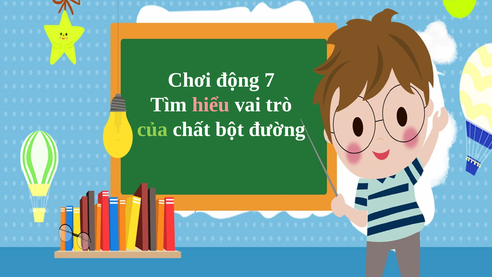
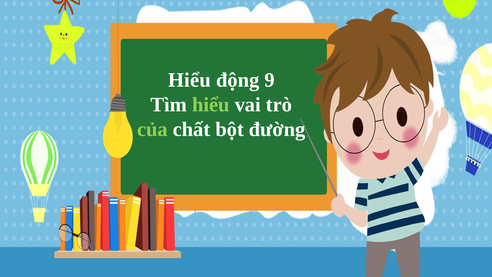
Chơi: Chơi -> Hiểu (189, 80)
7: 7 -> 9 (270, 80)
hiểu colour: pink -> light green (211, 105)
